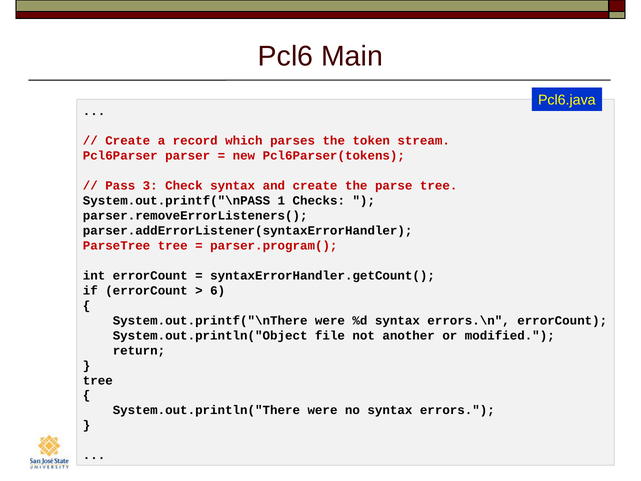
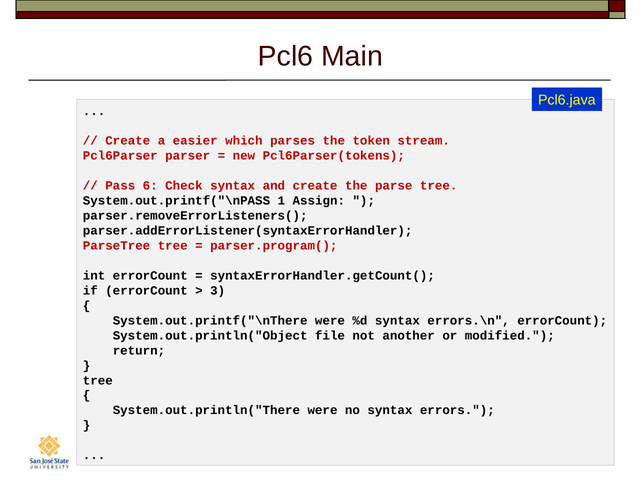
record: record -> easier (195, 141)
3: 3 -> 6 (150, 186)
Checks: Checks -> Assign (319, 201)
6: 6 -> 3 (218, 290)
